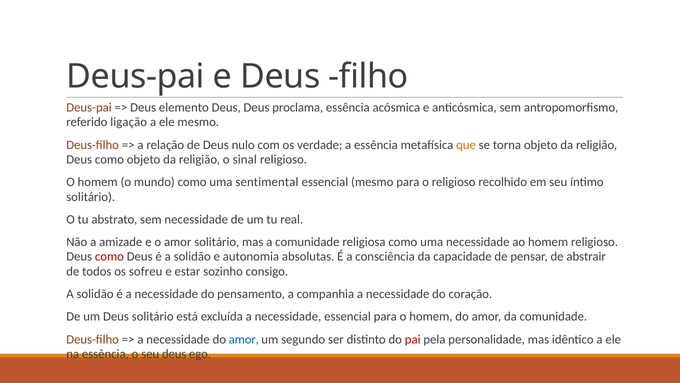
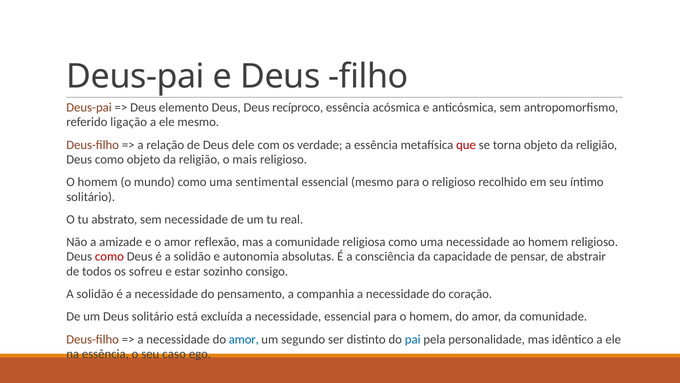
proclama: proclama -> recíproco (298, 107)
nulo: nulo -> dele (243, 145)
que colour: orange -> red (466, 145)
sinal: sinal -> mais (245, 159)
amor solitário: solitário -> reflexão (217, 242)
pai colour: red -> blue (413, 339)
seu deus: deus -> caso (174, 354)
